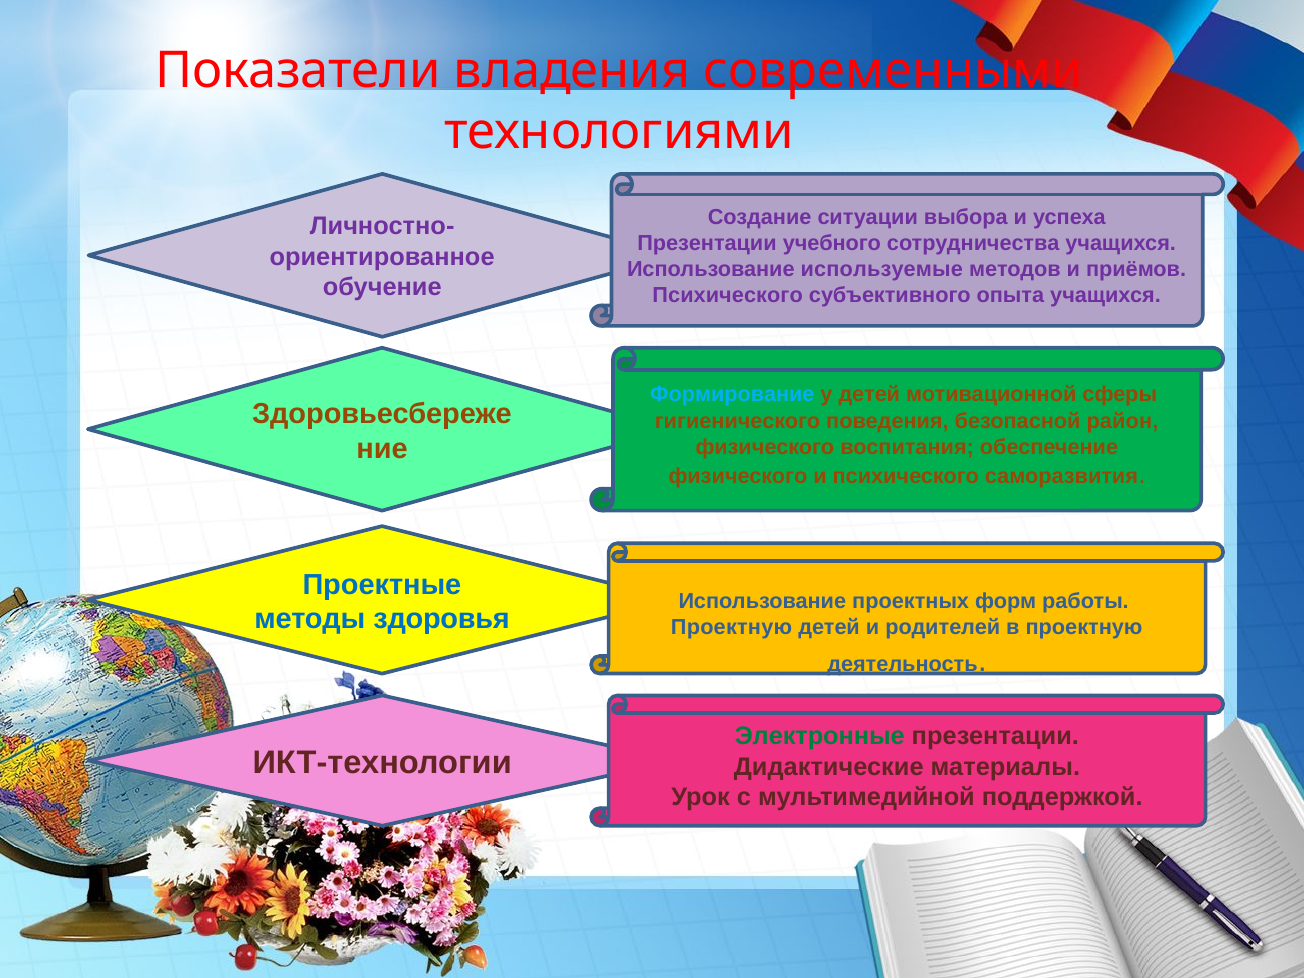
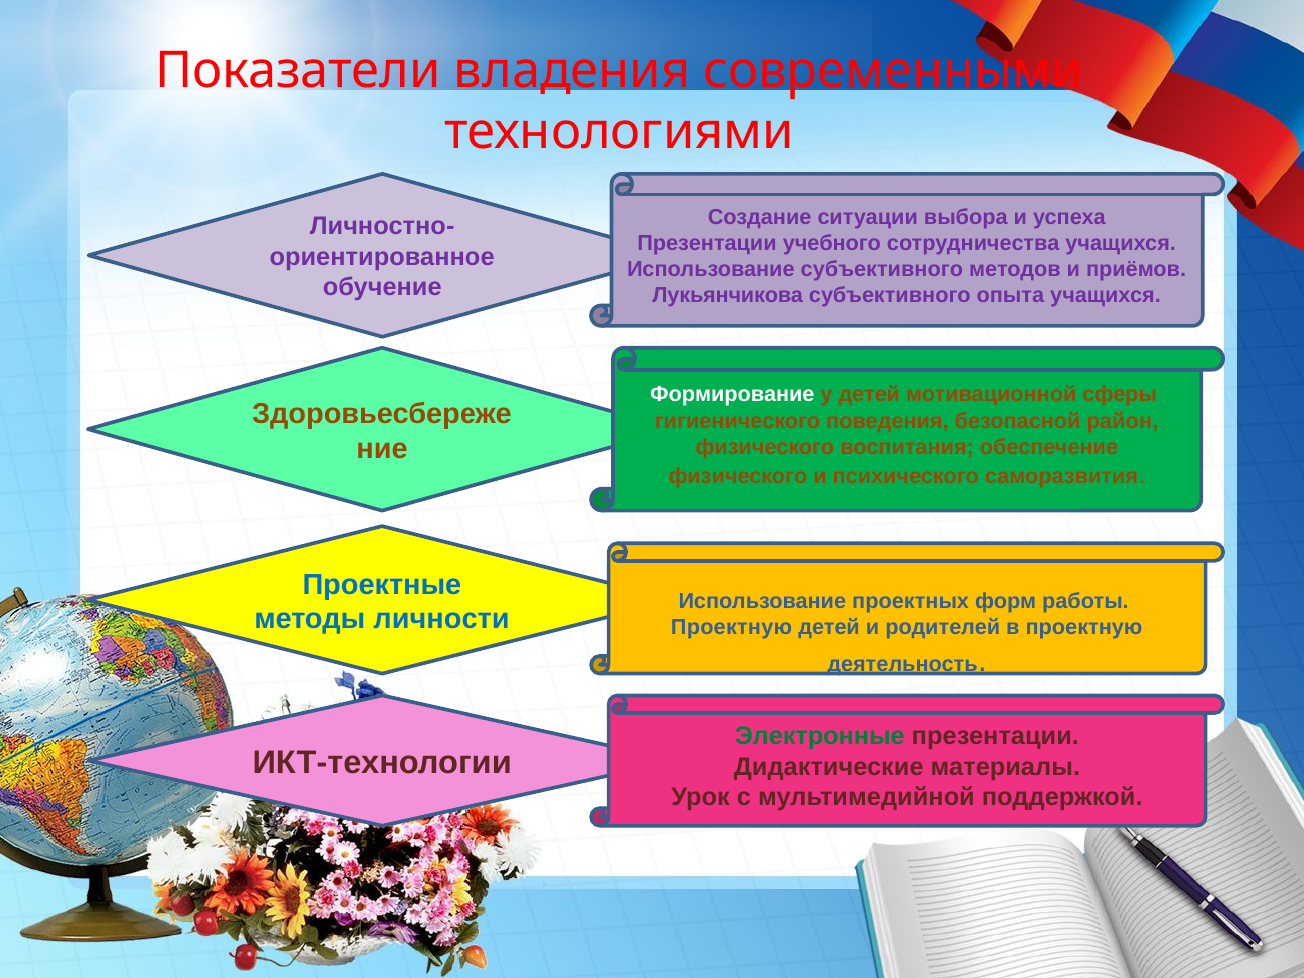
Использование используемые: используемые -> субъективного (882, 270)
Психического: Психического -> Лукьянчикова (728, 296)
Формирование colour: light blue -> white (732, 395)
здоровья: здоровья -> личности (441, 619)
